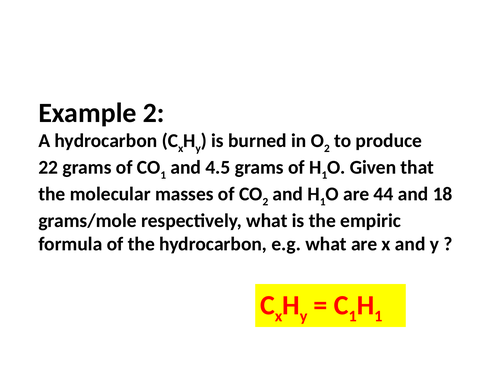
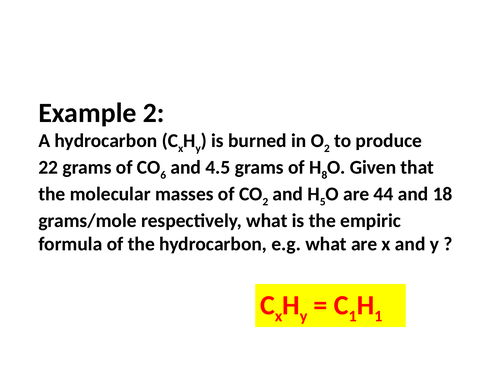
1: 1 -> 6 (163, 175)
1: 1 -> 8 (324, 175)
1: 1 -> 5 (323, 202)
